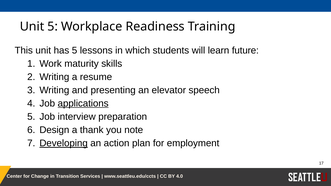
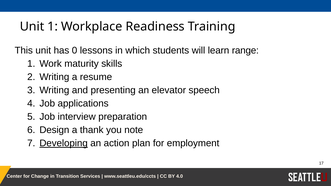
Unit 5: 5 -> 1 (53, 27)
has 5: 5 -> 0 (75, 50)
future: future -> range (245, 50)
applications underline: present -> none (83, 104)
